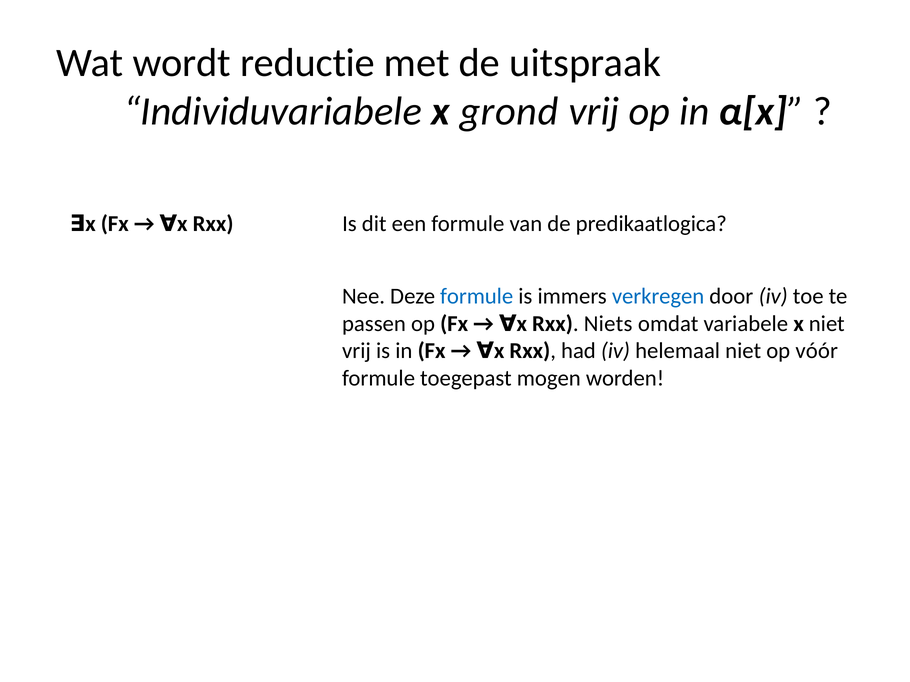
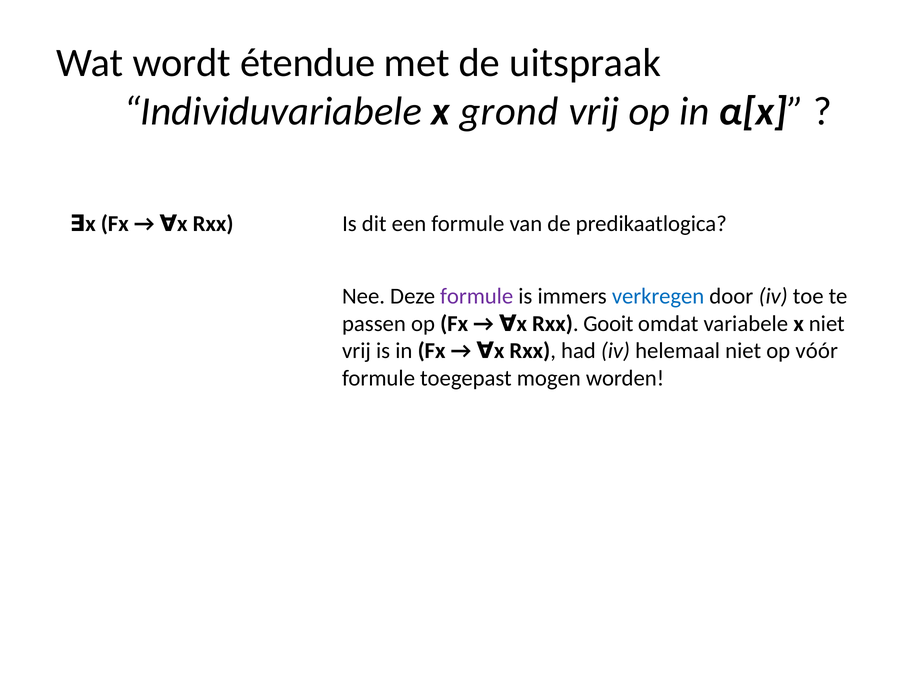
reductie: reductie -> étendue (308, 63)
formule colour: blue -> purple (477, 296)
Niets: Niets -> Gooit (608, 324)
